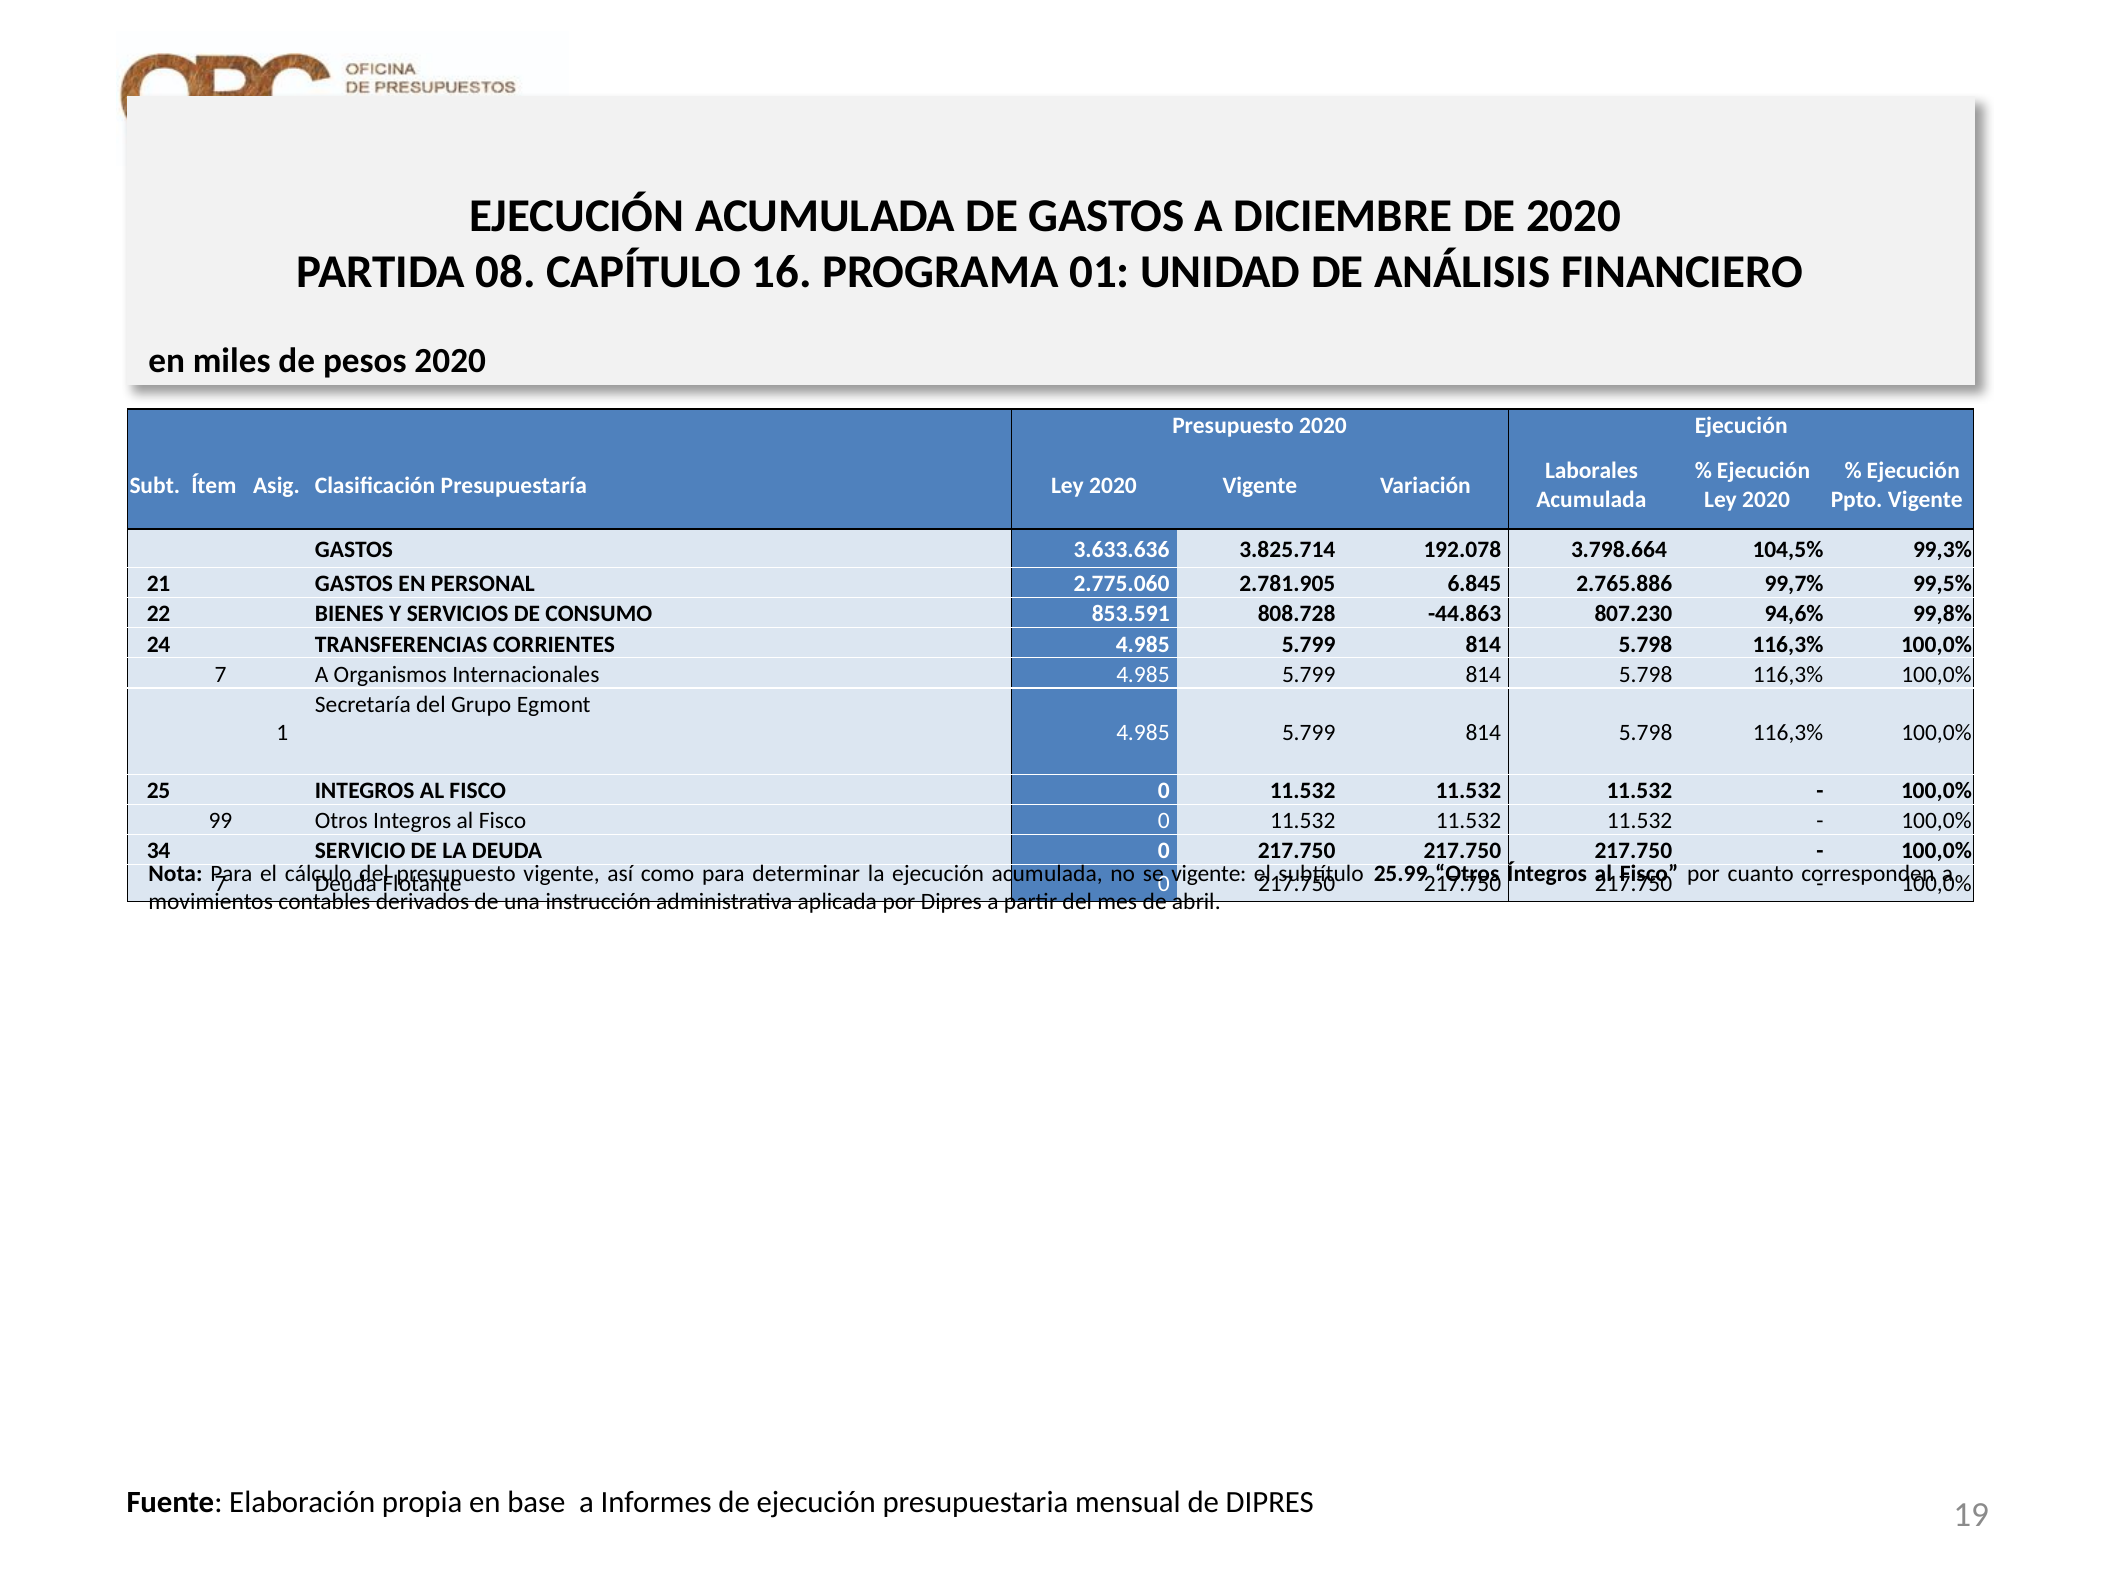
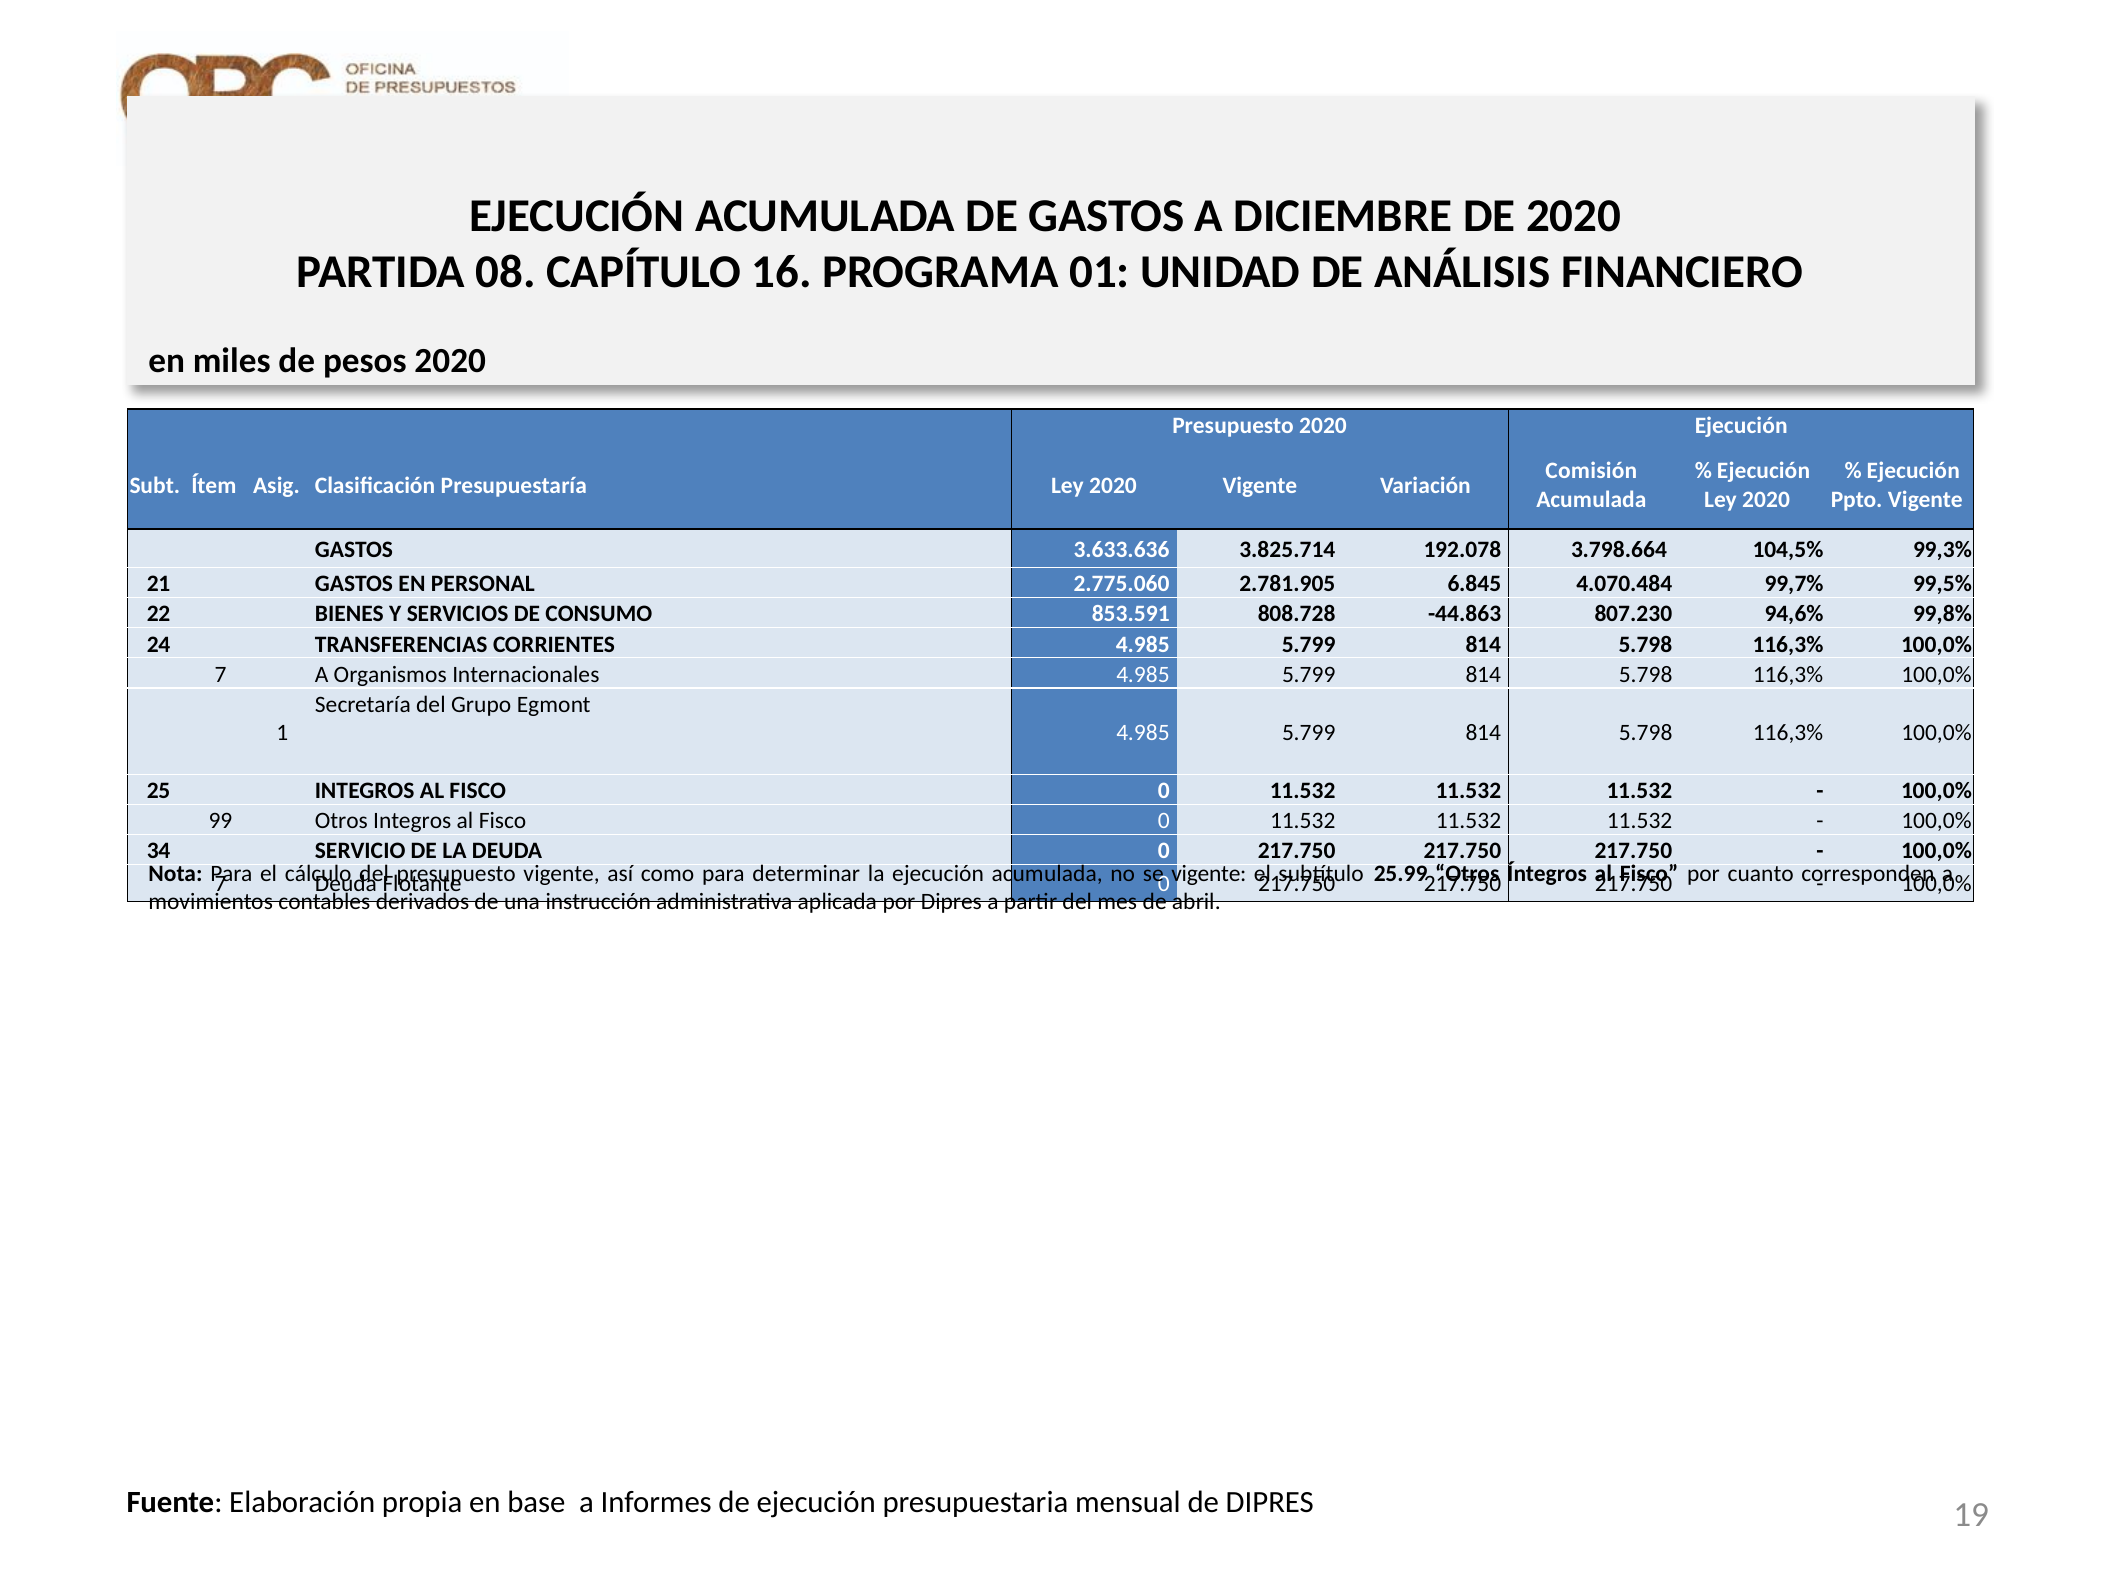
Laborales: Laborales -> Comisión (1591, 471)
2.765.886: 2.765.886 -> 4.070.484 (1624, 584)
